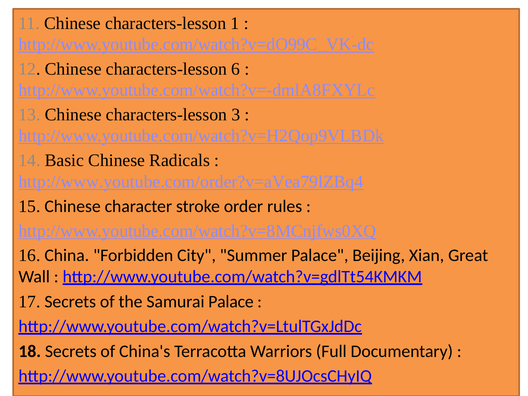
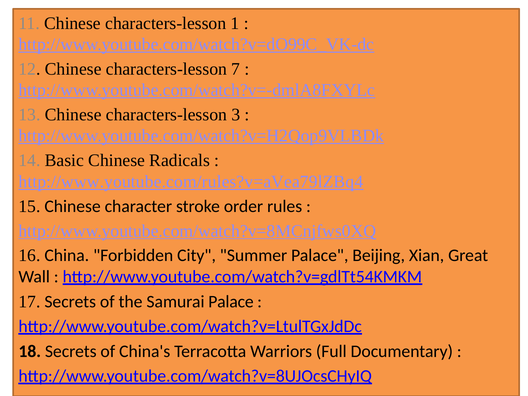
6: 6 -> 7 (236, 69)
http://www.youtube.com/order?v=aVea79lZBq4: http://www.youtube.com/order?v=aVea79lZBq4 -> http://www.youtube.com/rules?v=aVea79lZBq4 (191, 182)
